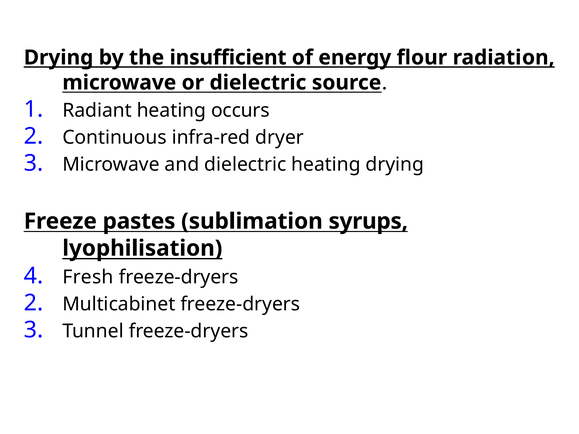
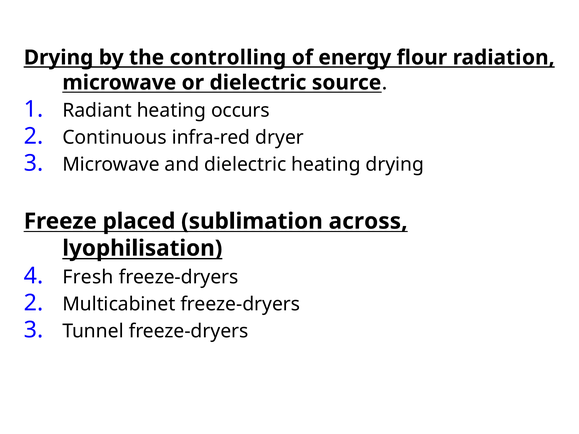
insufficient: insufficient -> controlling (228, 58)
pastes: pastes -> placed (139, 221)
syrups: syrups -> across (368, 221)
